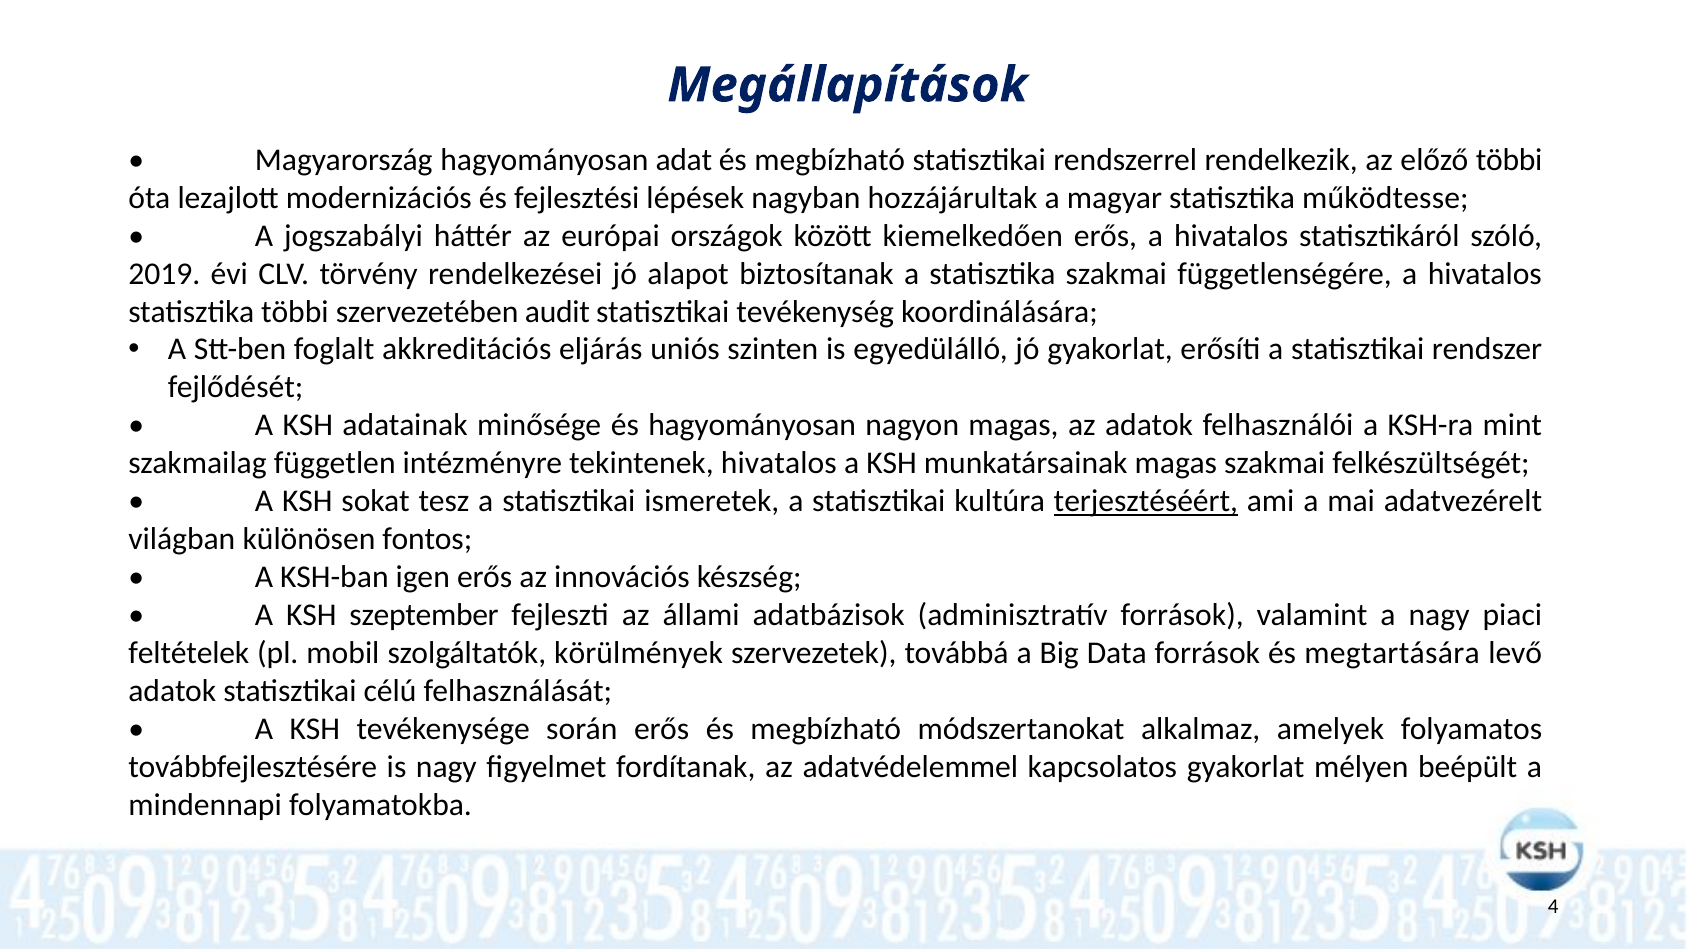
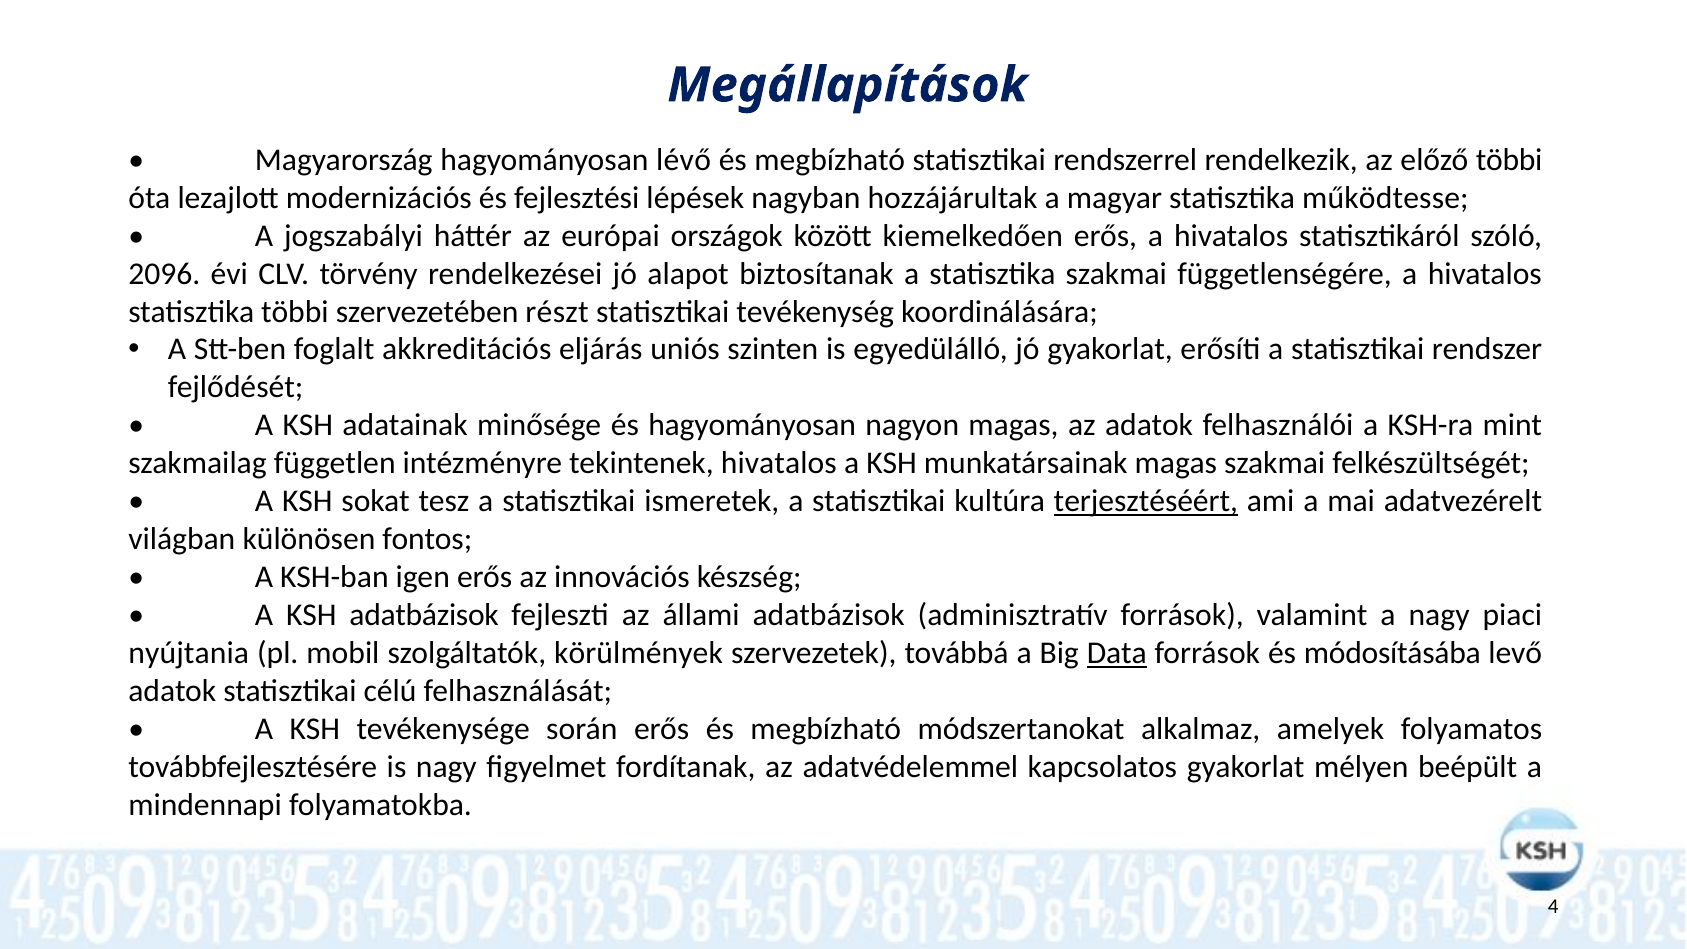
adat: adat -> lévő (684, 160)
2019: 2019 -> 2096 (164, 274)
audit: audit -> részt (557, 312)
KSH szeptember: szeptember -> adatbázisok (424, 615)
feltételek: feltételek -> nyújtania (189, 653)
Data underline: none -> present (1117, 653)
megtartására: megtartására -> módosításába (1392, 653)
